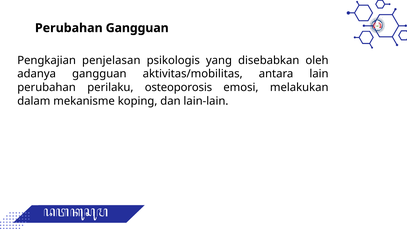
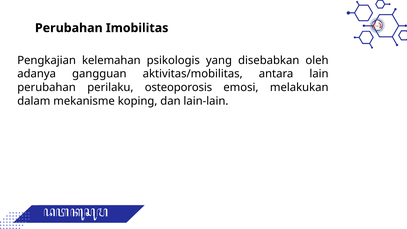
Perubahan Gangguan: Gangguan -> Imobilitas (137, 28)
penjelasan: penjelasan -> kelemahan (111, 60)
